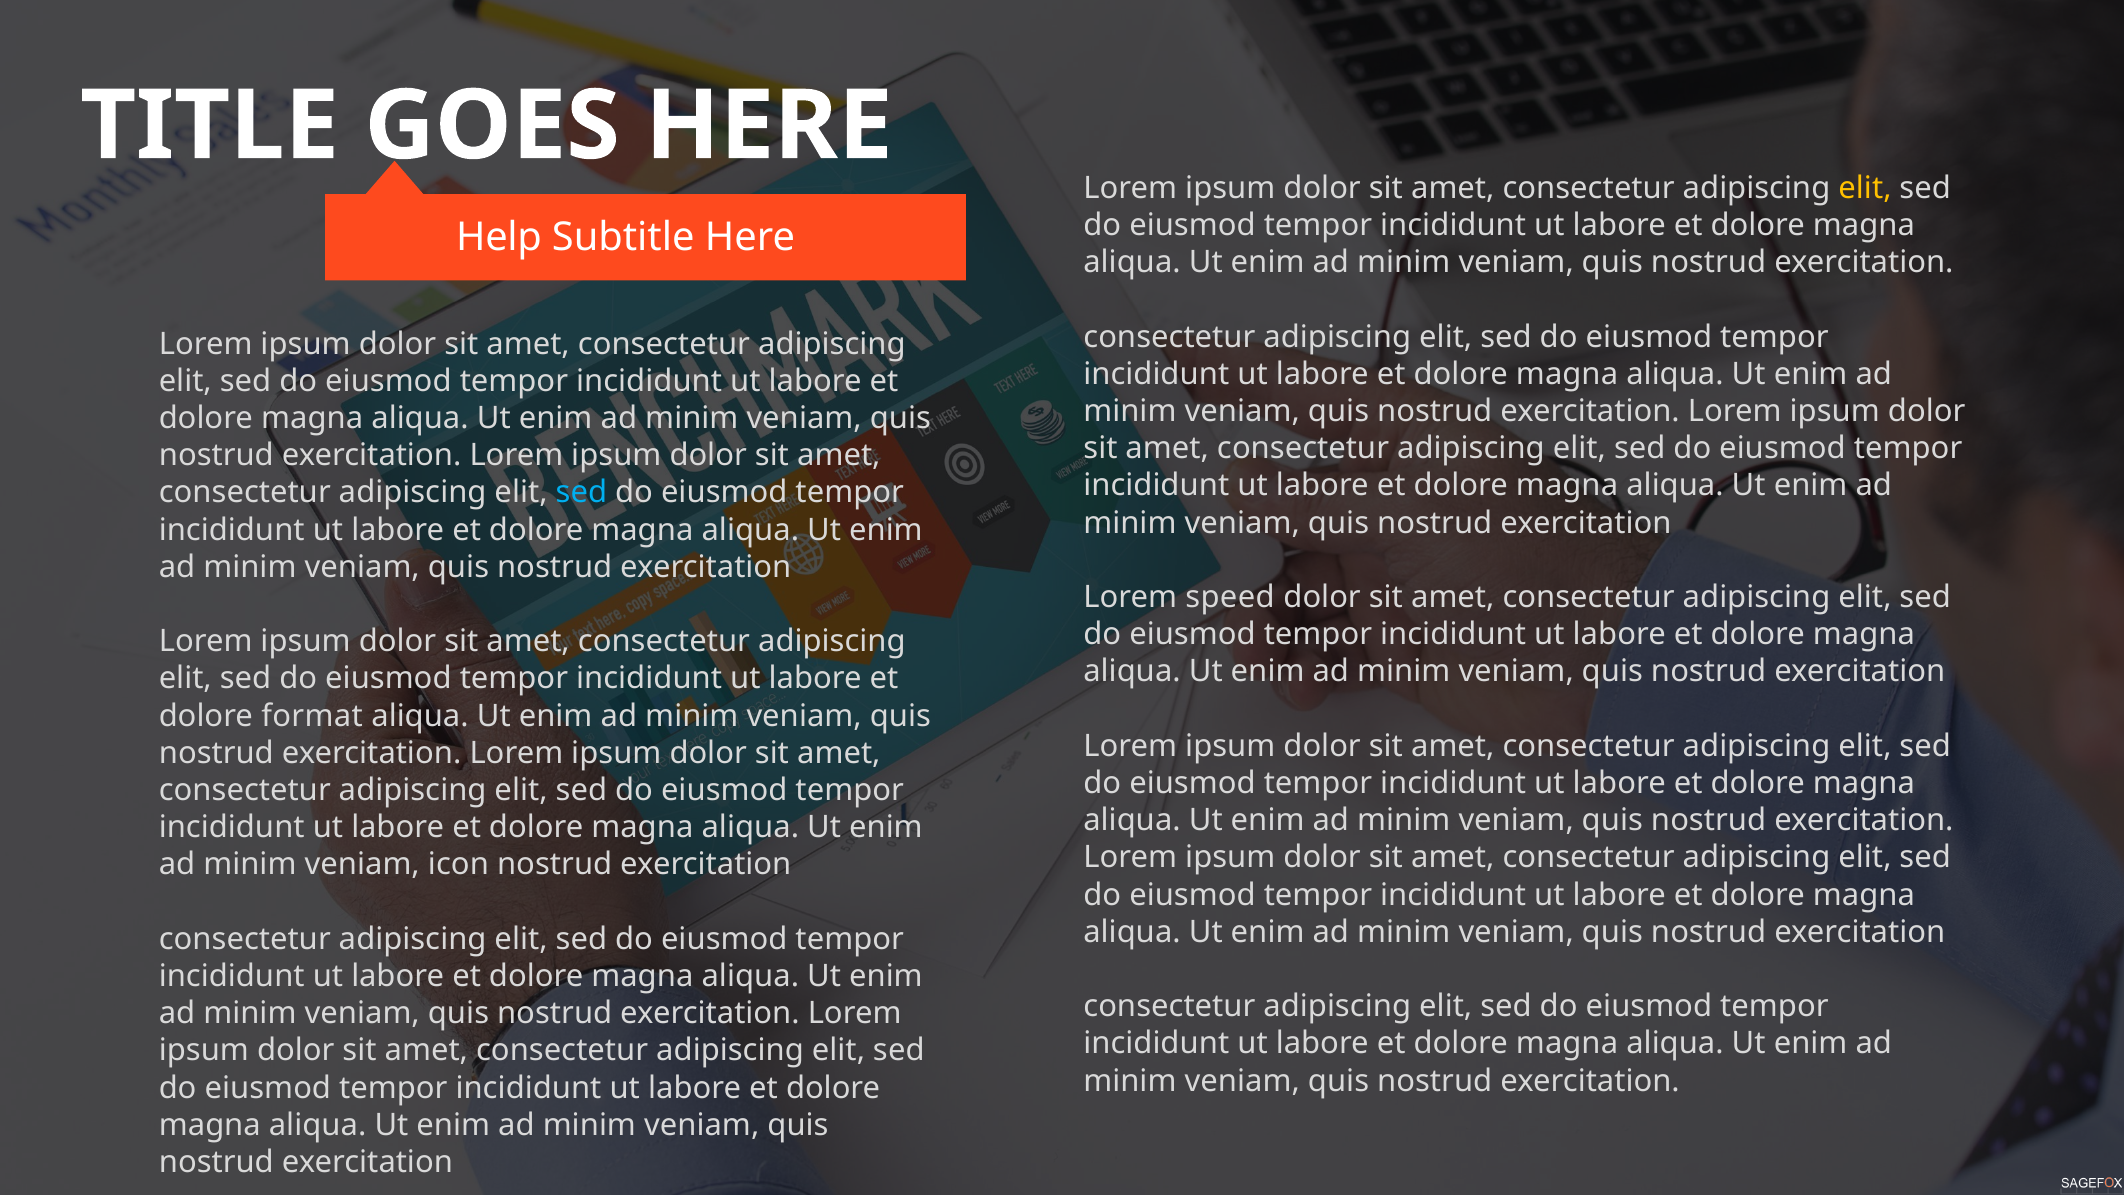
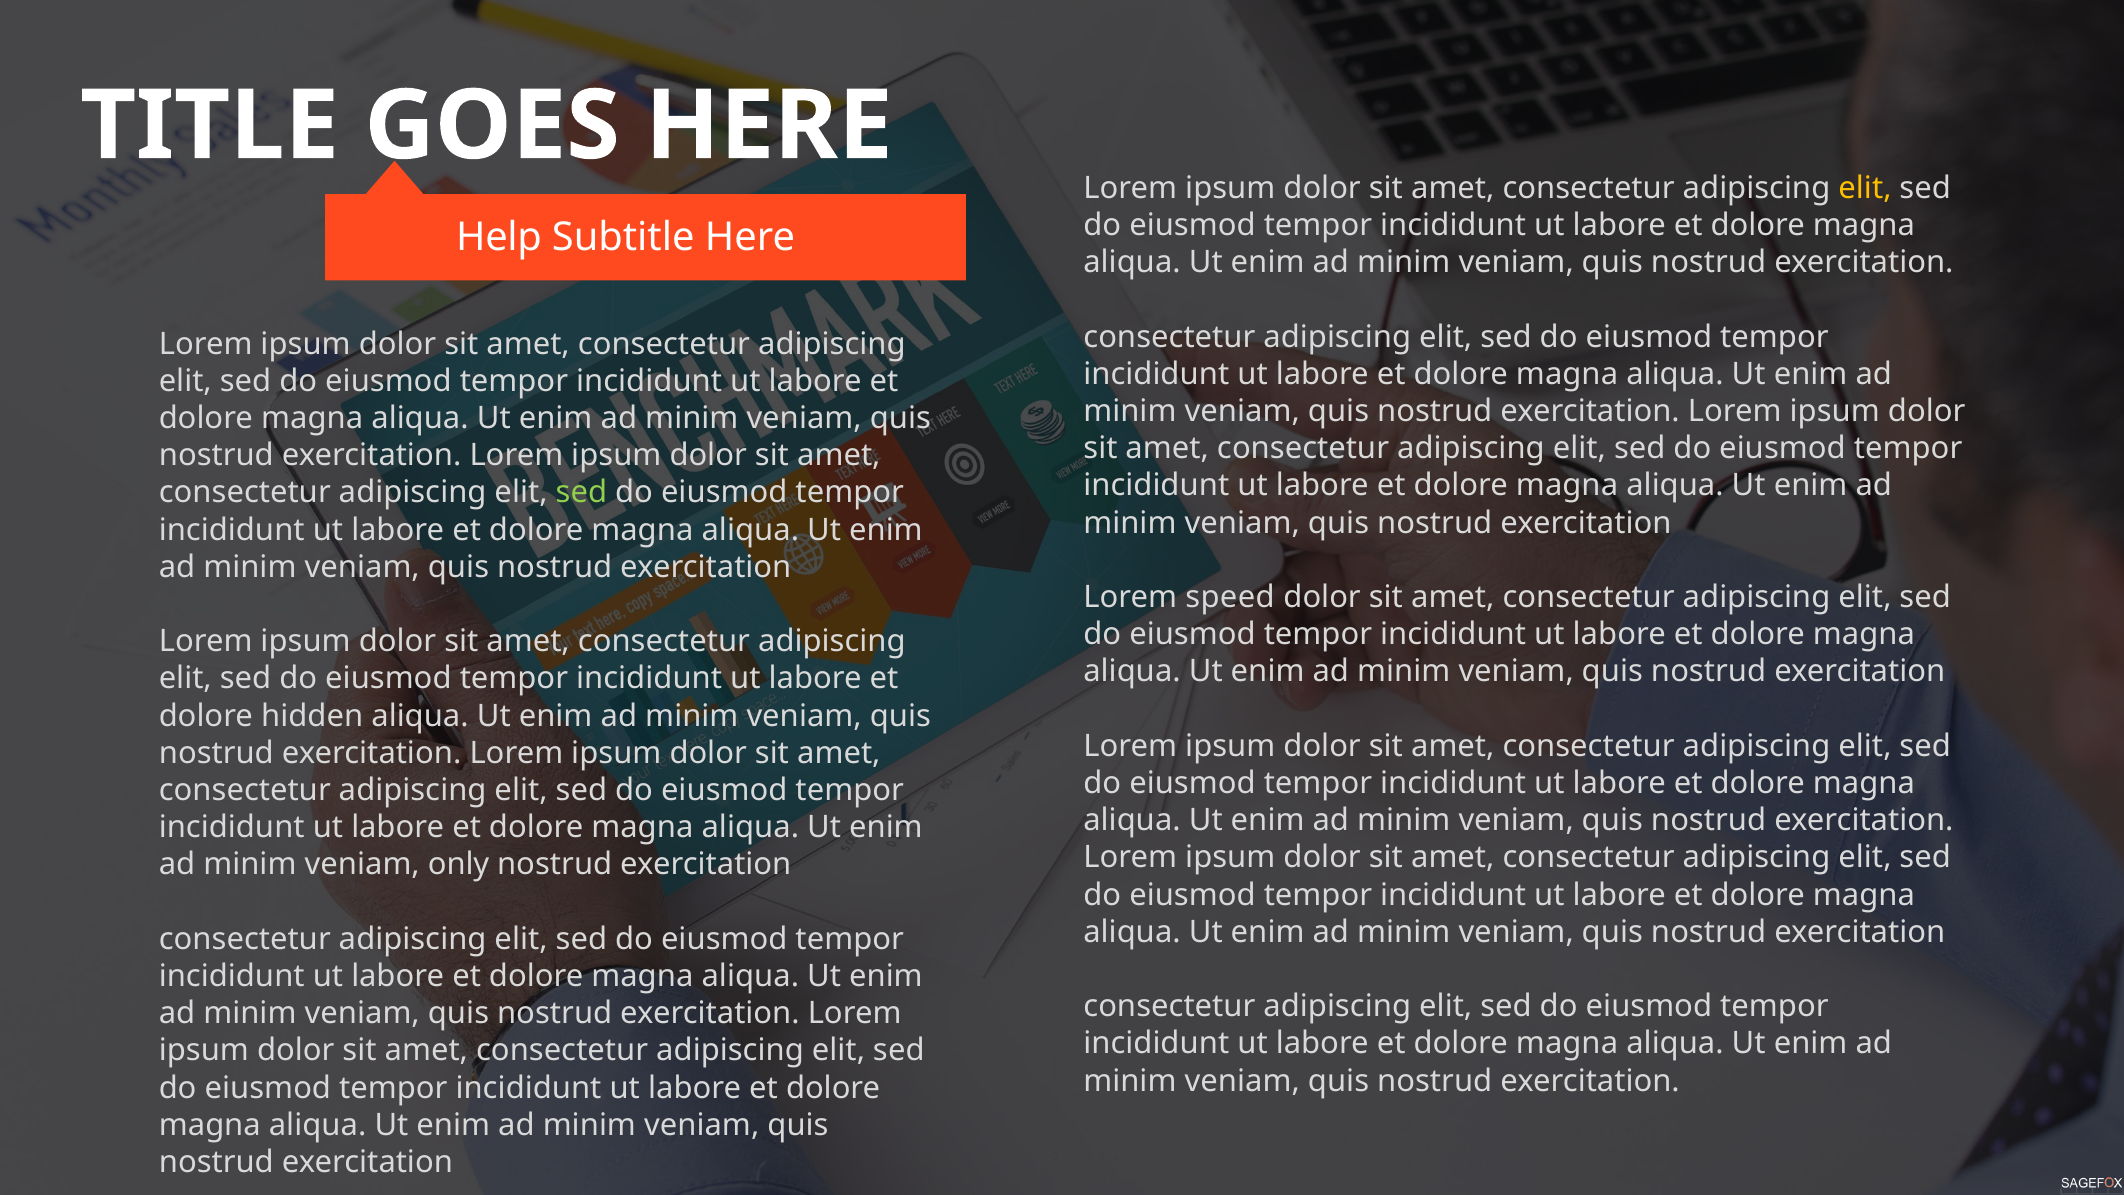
sed colour: light blue -> light green (581, 493)
format: format -> hidden (312, 716)
icon: icon -> only (459, 865)
